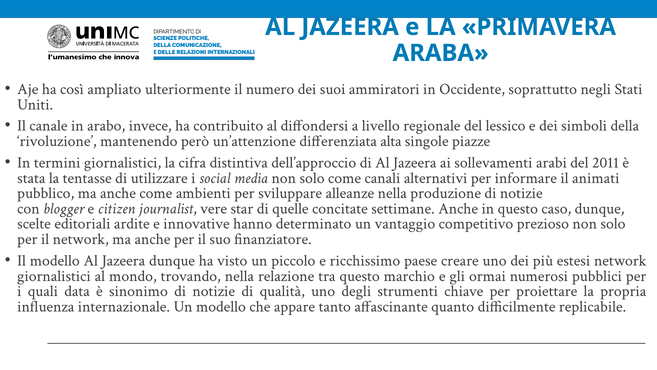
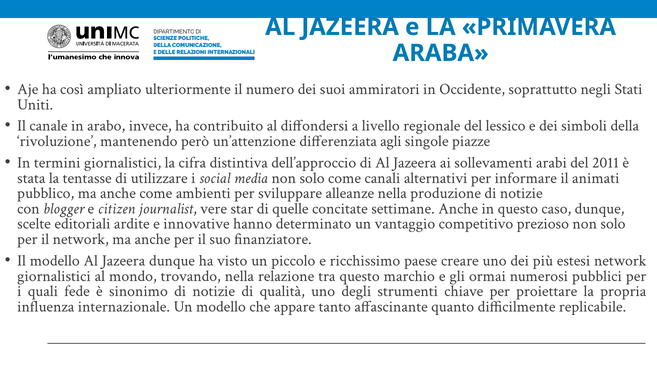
alta: alta -> agli (391, 141)
data: data -> fede (77, 291)
